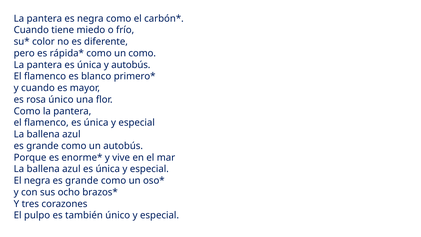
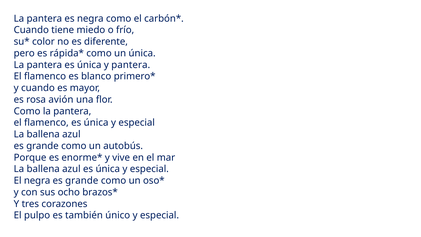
un como: como -> única (142, 53)
y autobús: autobús -> pantera (131, 65)
rosa único: único -> avión (61, 100)
